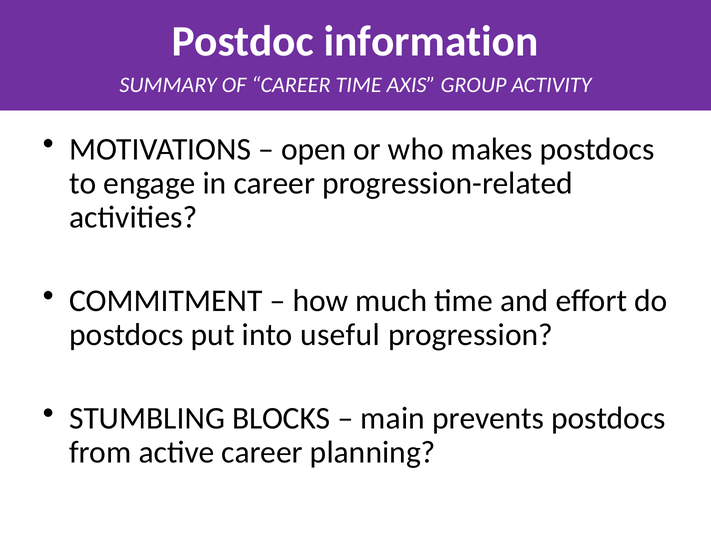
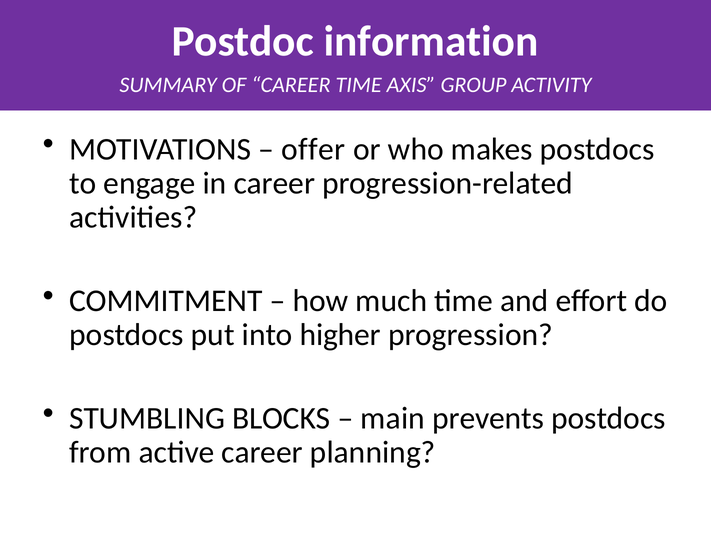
open: open -> offer (313, 149)
useful: useful -> higher (340, 335)
